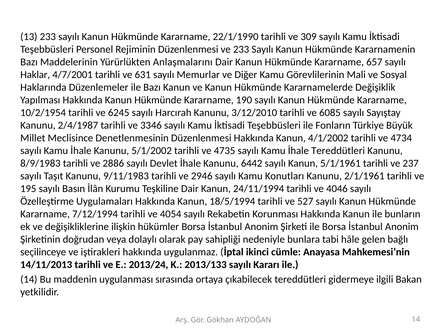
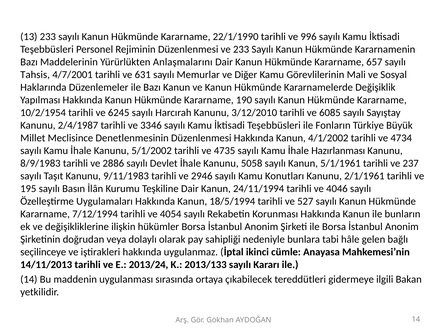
309: 309 -> 996 (309, 37)
Haklar: Haklar -> Tahsis (35, 75)
İhale Tereddütleri: Tereddütleri -> Hazırlanması (338, 151)
6442: 6442 -> 5058 (252, 164)
